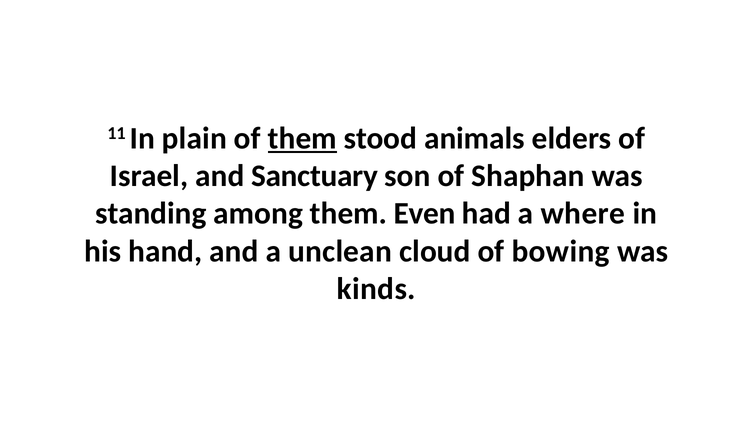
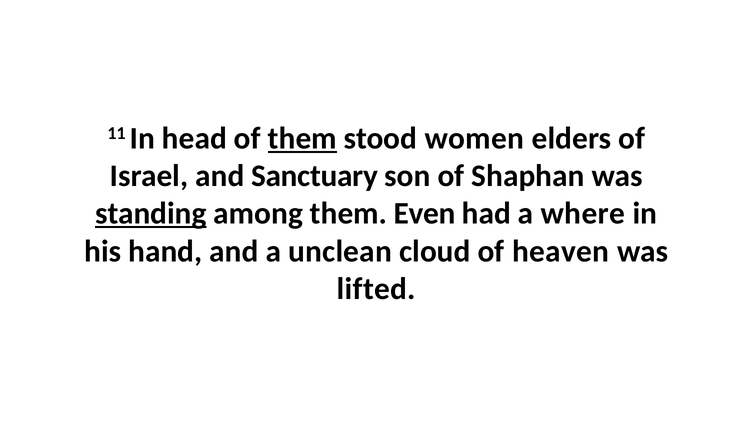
plain: plain -> head (194, 139)
animals: animals -> women (474, 139)
standing underline: none -> present (151, 214)
bowing: bowing -> heaven (561, 252)
kinds: kinds -> lifted (376, 289)
